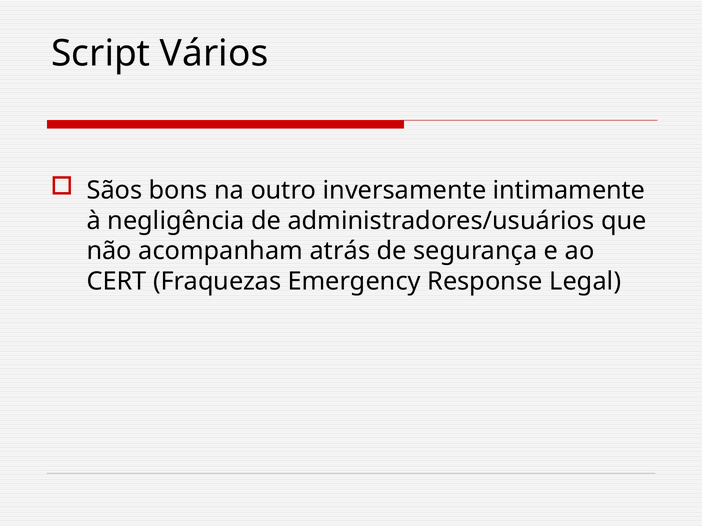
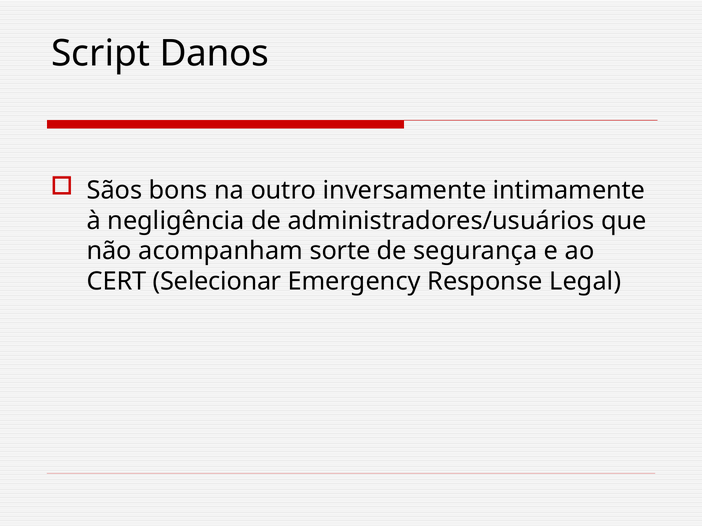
Vários: Vários -> Danos (214, 54)
atrás: atrás -> sorte (340, 251)
Fraquezas: Fraquezas -> Selecionar (217, 282)
